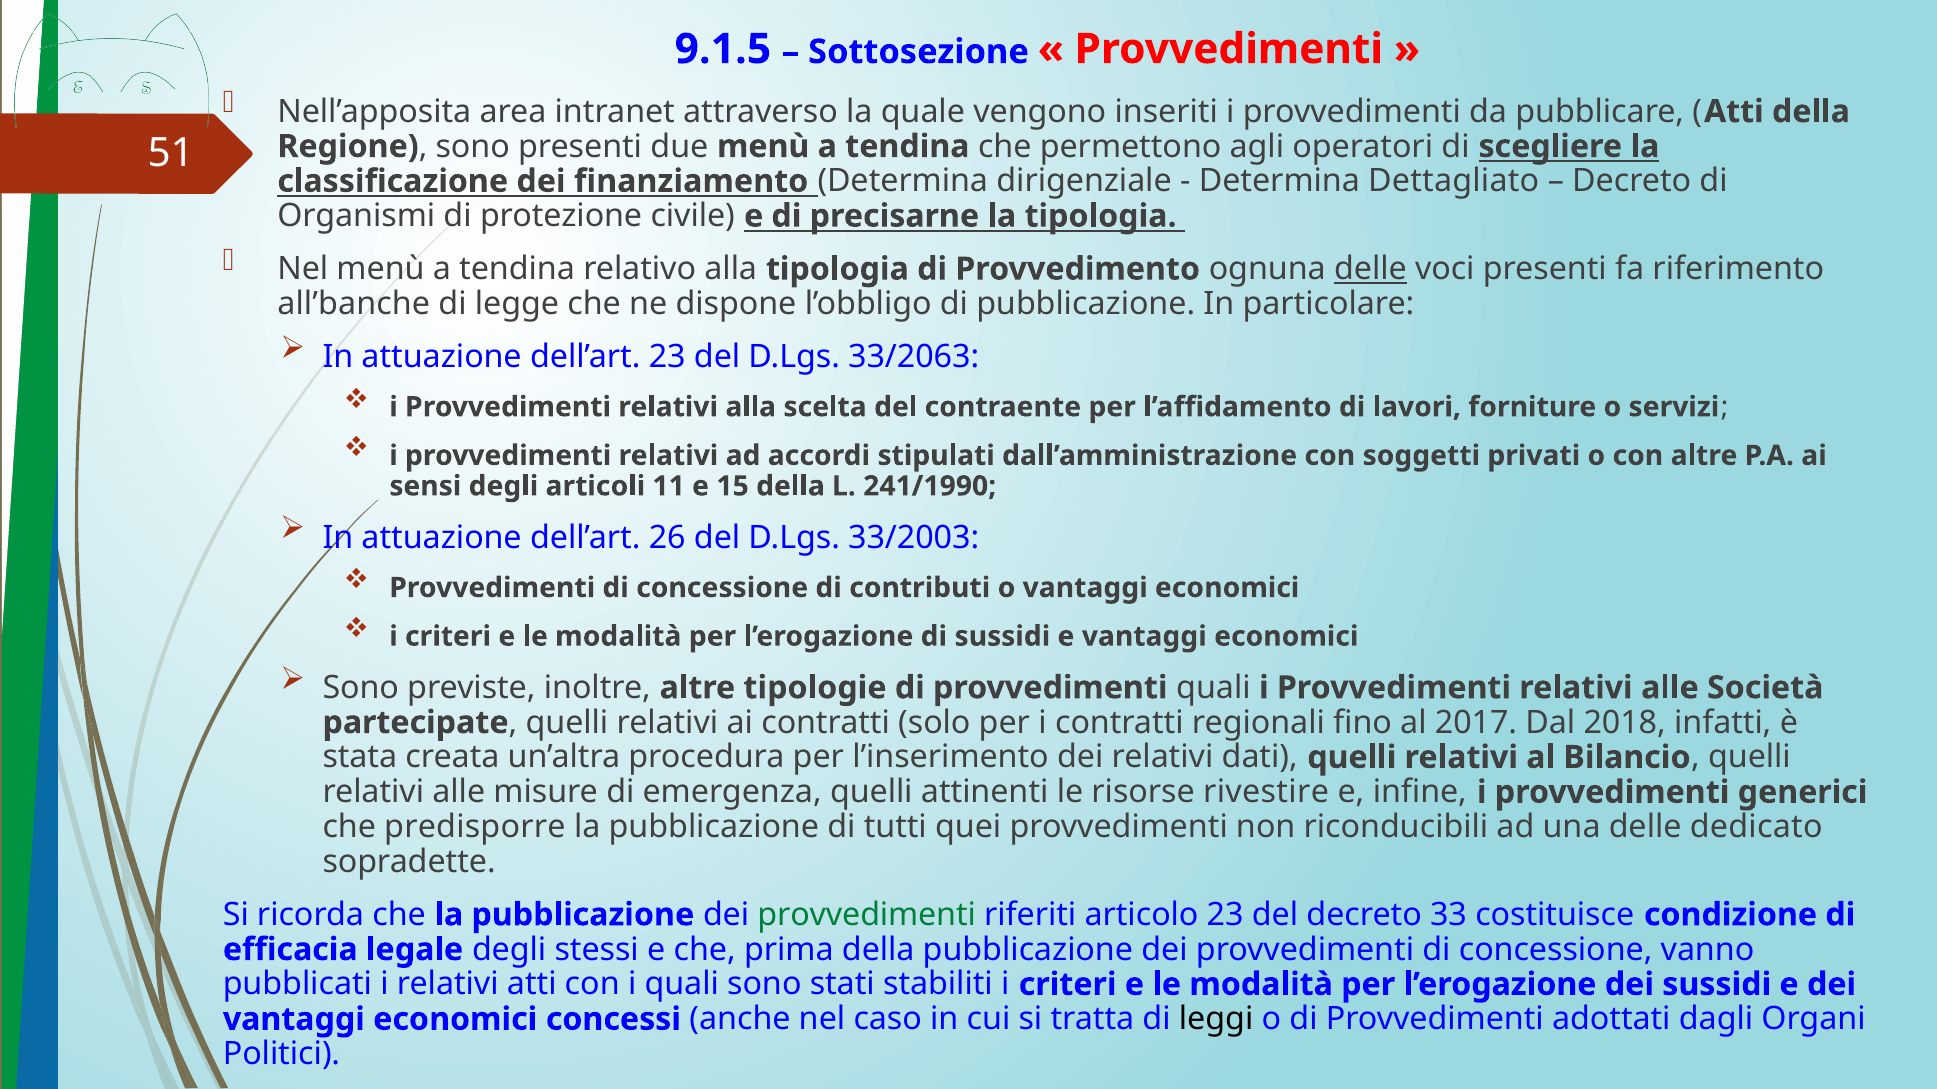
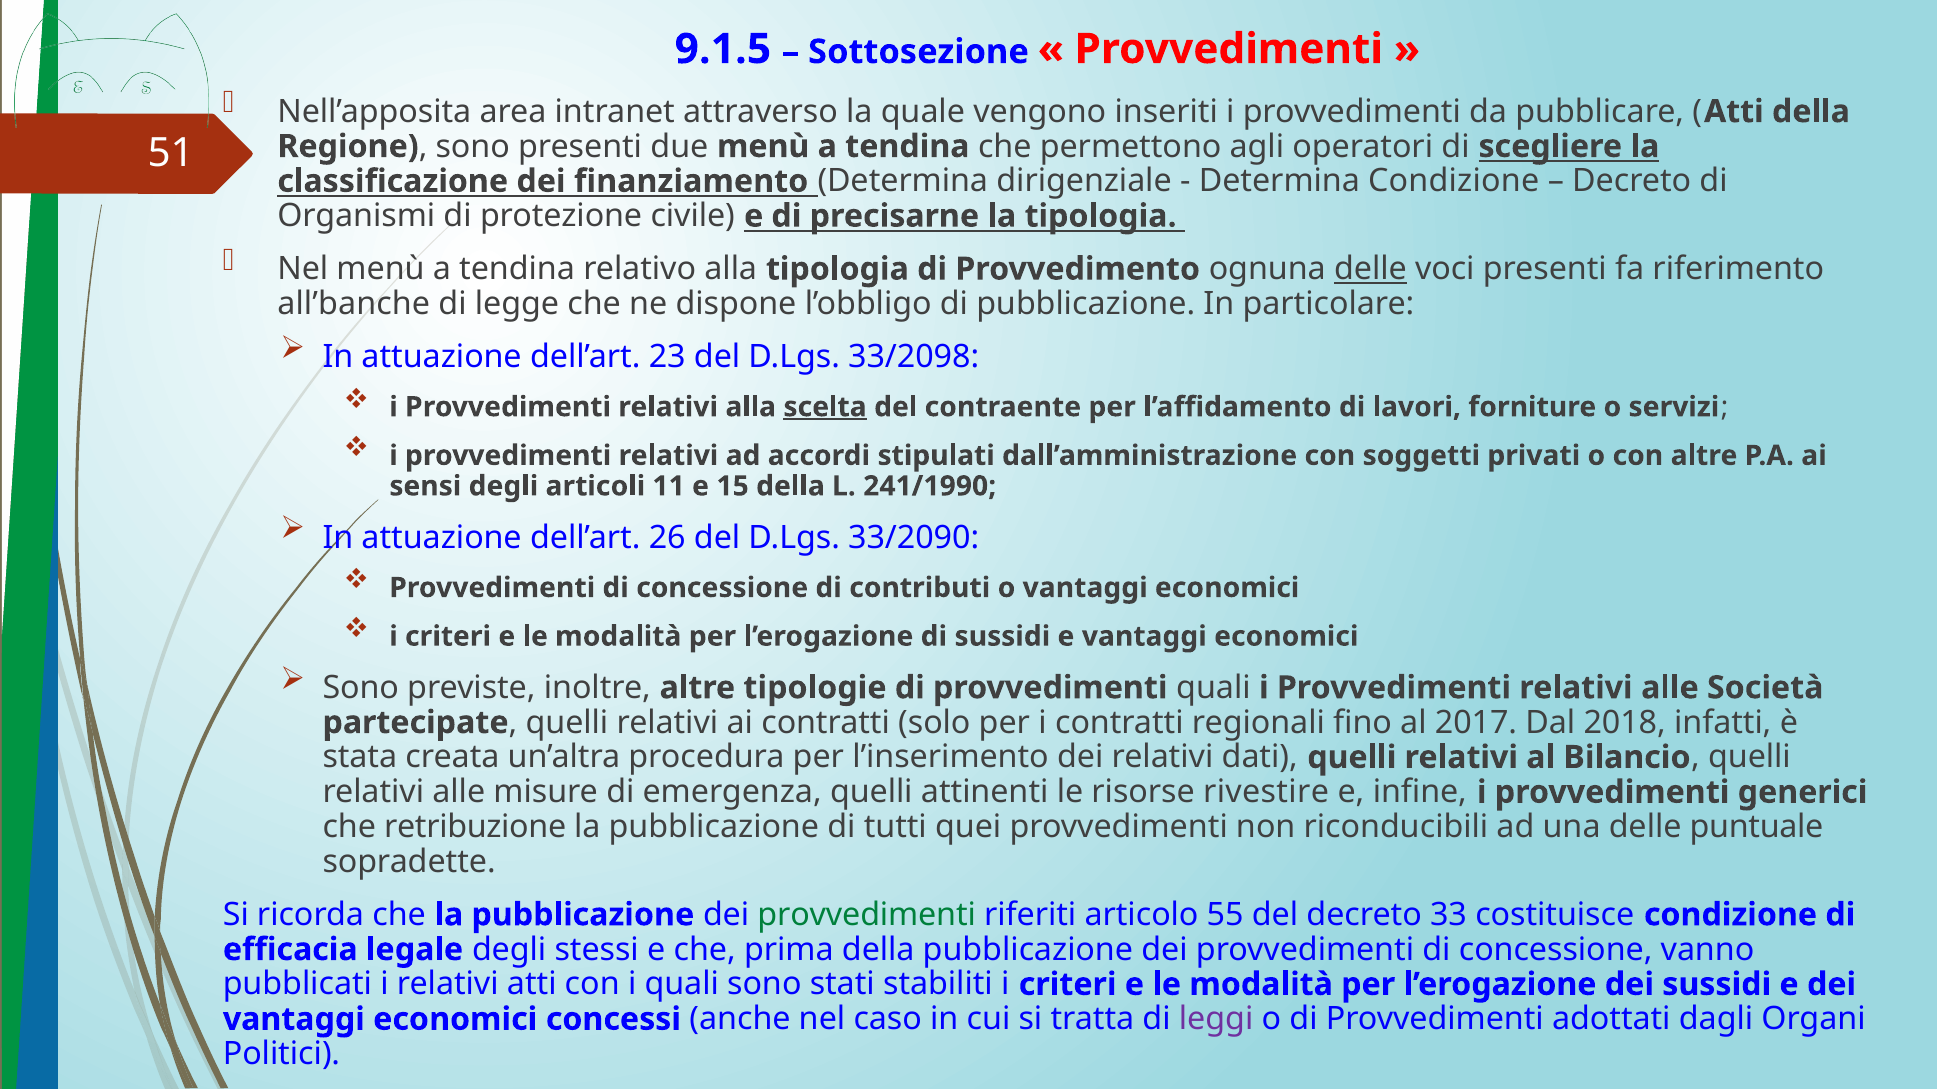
Determina Dettagliato: Dettagliato -> Condizione (1454, 181)
33/2063: 33/2063 -> 33/2098 (914, 357)
scelta underline: none -> present (825, 407)
33/2003: 33/2003 -> 33/2090 (914, 538)
predisporre: predisporre -> retribuzione (475, 827)
dedicato: dedicato -> puntuale (1757, 827)
articolo 23: 23 -> 55 (1225, 915)
leggi colour: black -> purple (1216, 1020)
